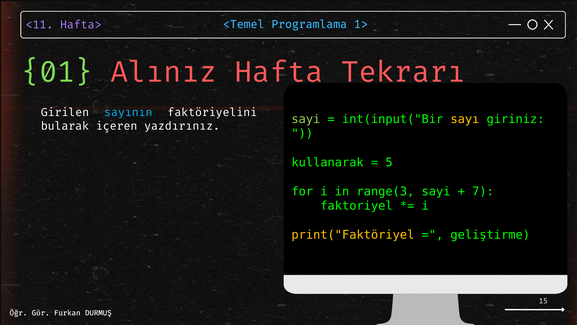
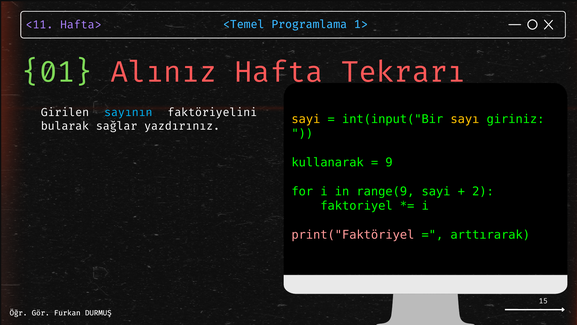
sayi colour: light green -> yellow (306, 119)
içeren: içeren -> sağlar (117, 126)
5: 5 -> 9 (389, 162)
range(3: range(3 -> range(9 (385, 191)
7: 7 -> 2 (483, 191)
print("Faktöriyel colour: yellow -> pink (353, 234)
geliştirme: geliştirme -> arttırarak (490, 234)
